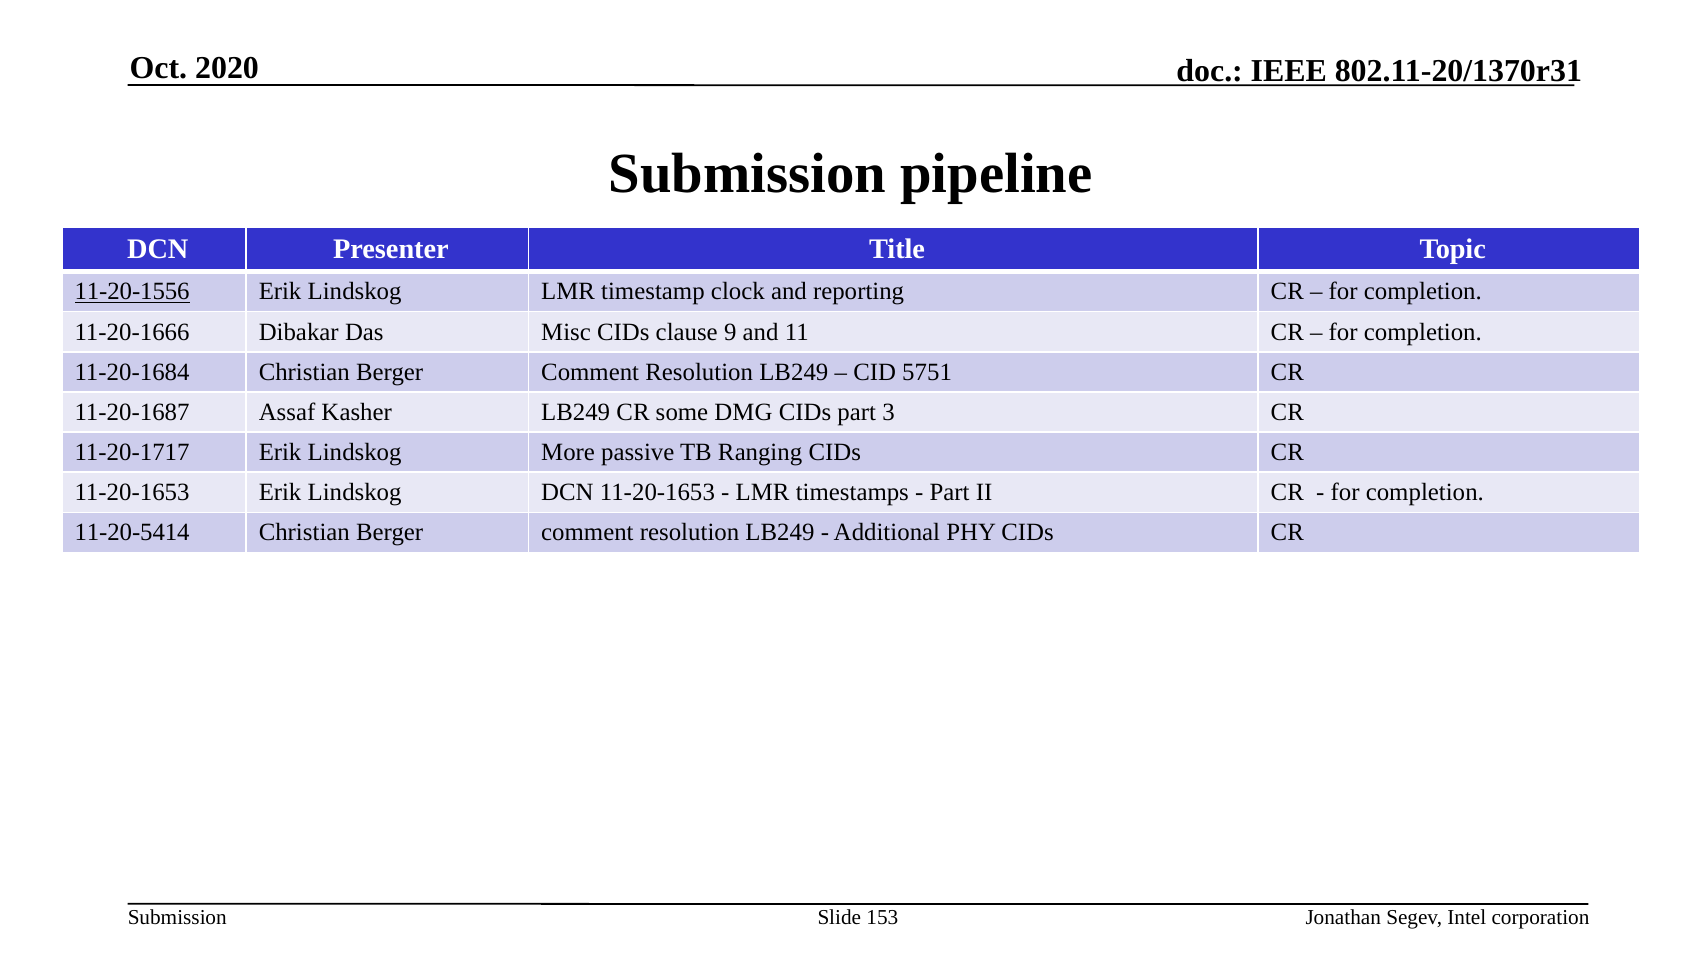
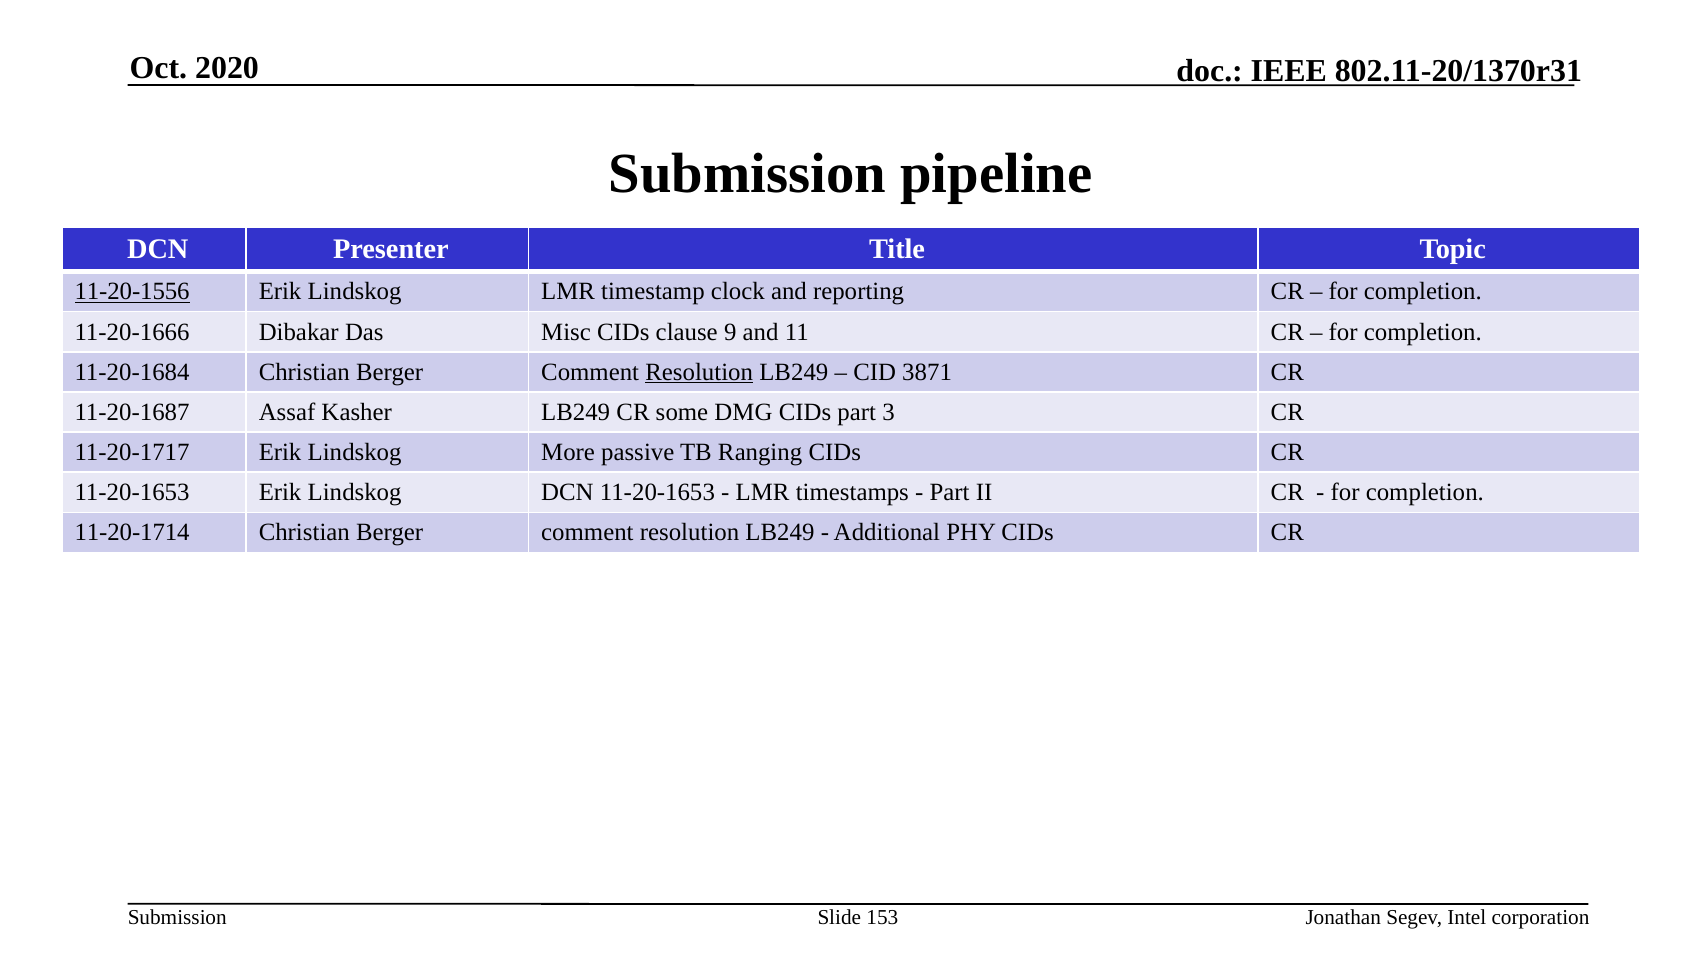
Resolution underline: none -> present (699, 372)
5751: 5751 -> 3871 (927, 372)
11-20-5414: 11-20-5414 -> 11-20-1714 (132, 533)
